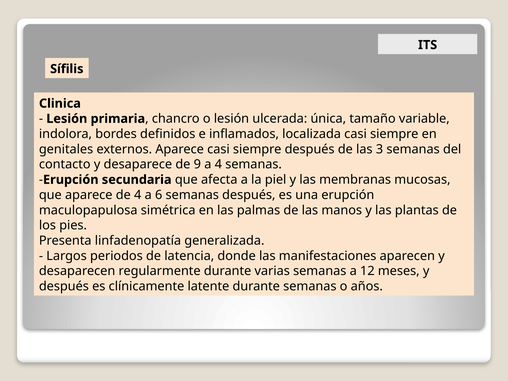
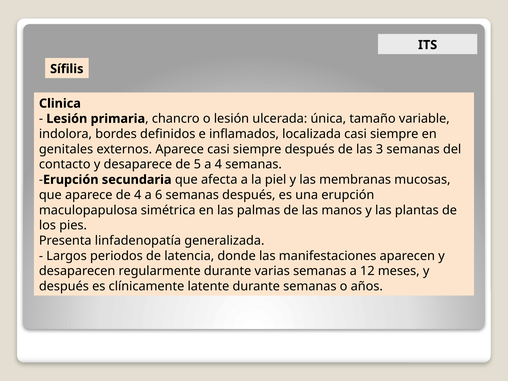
9: 9 -> 5 (197, 164)
